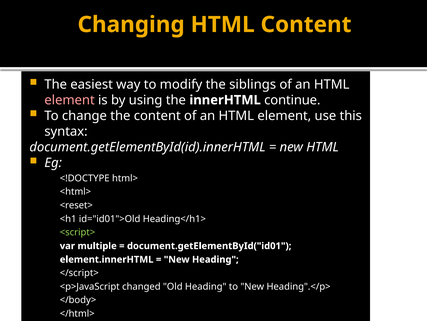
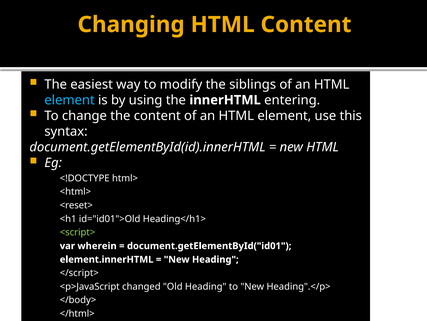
element colour: pink -> light blue (70, 100)
continue: continue -> entering (292, 100)
multiple: multiple -> wherein (97, 245)
